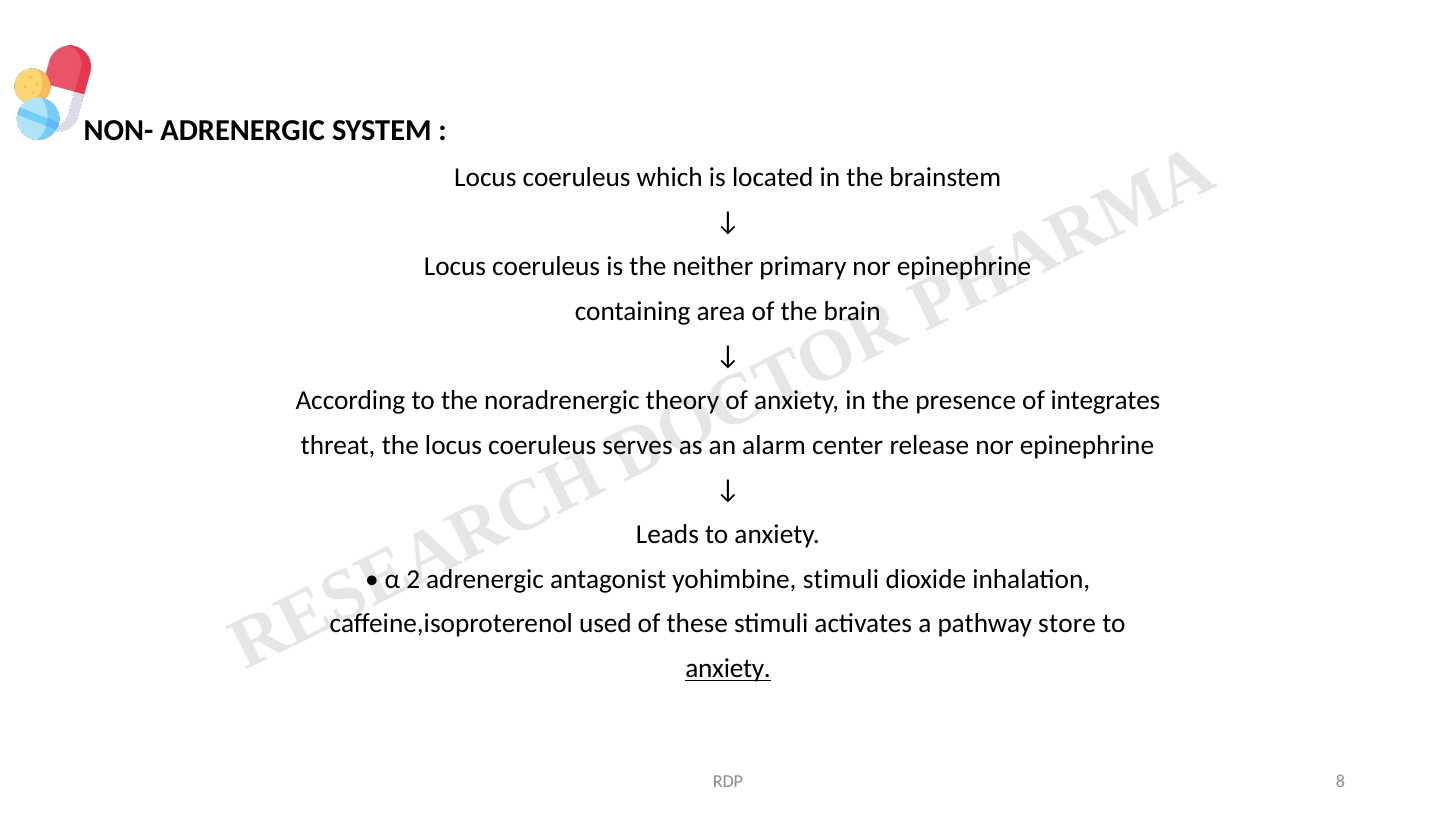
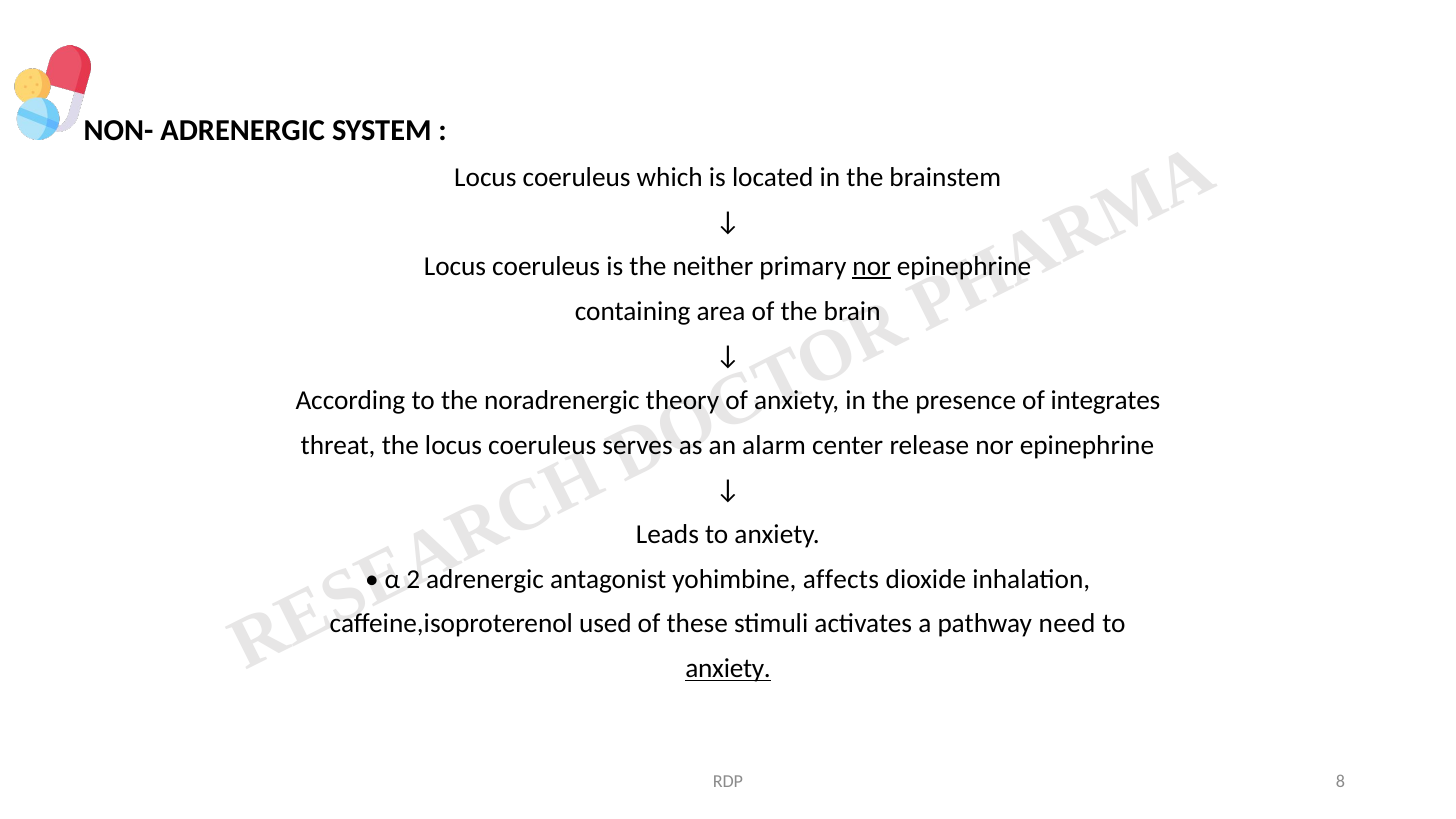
nor underline: none -> present (872, 267)
yohimbine stimuli: stimuli -> affects (841, 579)
store: store -> need (1067, 624)
